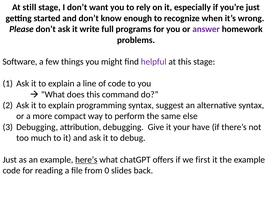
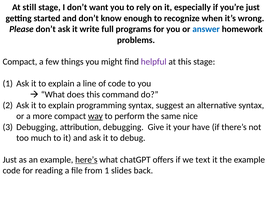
answer colour: purple -> blue (206, 29)
Software: Software -> Compact (20, 62)
way underline: none -> present (95, 116)
else: else -> nice (190, 116)
first: first -> text (203, 160)
from 0: 0 -> 1 (107, 171)
